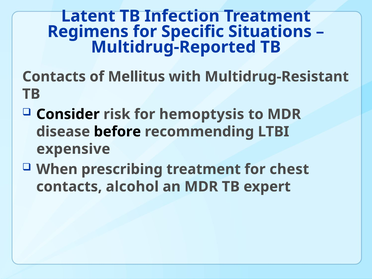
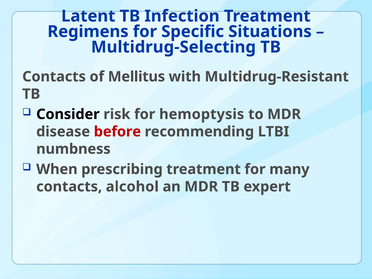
Multidrug-Reported: Multidrug-Reported -> Multidrug-Selecting (173, 47)
before colour: black -> red (117, 132)
expensive: expensive -> numbness (73, 149)
chest: chest -> many (289, 169)
